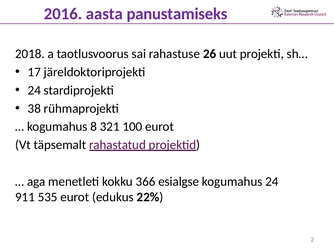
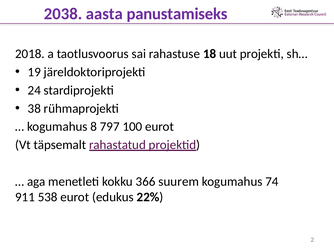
2016: 2016 -> 2038 (63, 14)
26: 26 -> 18 (210, 54)
17: 17 -> 19 (34, 72)
321: 321 -> 797 (110, 126)
esialgse: esialgse -> suurem (179, 181)
kogumahus 24: 24 -> 74 (272, 181)
535: 535 -> 538 (48, 197)
